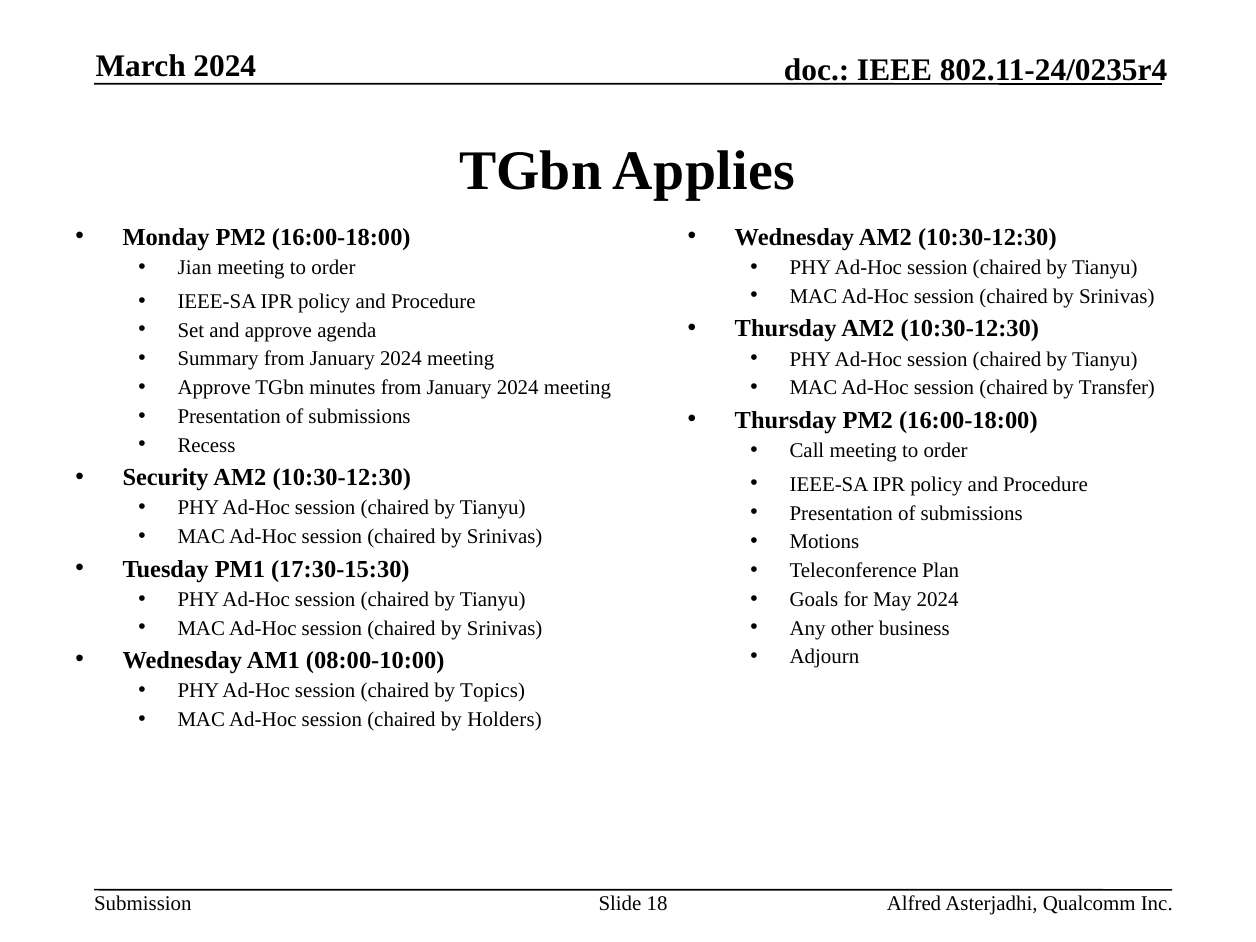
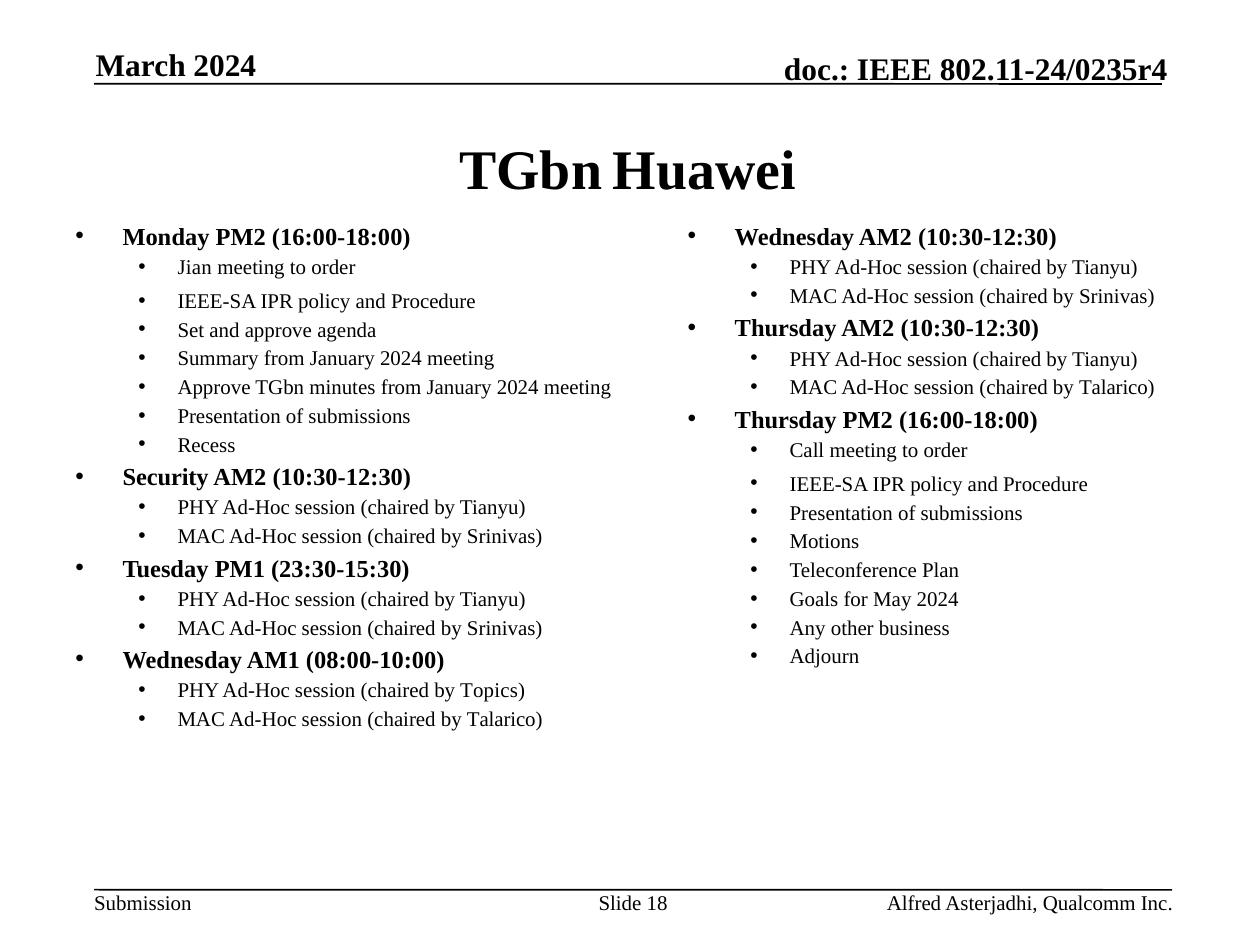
Applies: Applies -> Huawei (704, 171)
Transfer: Transfer -> Talarico (1117, 388)
17:30-15:30: 17:30-15:30 -> 23:30-15:30 (340, 569)
Holders: Holders -> Talarico (505, 720)
